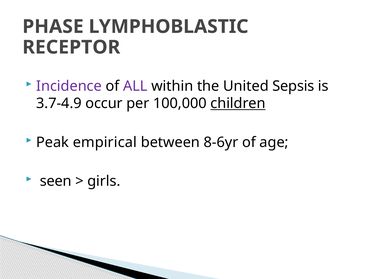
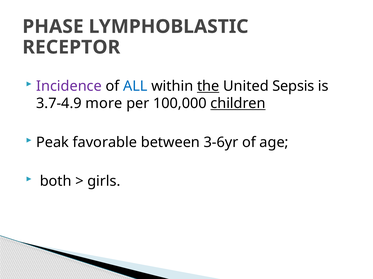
ALL colour: purple -> blue (135, 86)
the underline: none -> present (208, 86)
occur: occur -> more (104, 104)
empirical: empirical -> favorable (105, 143)
8-6yr: 8-6yr -> 3-6yr (221, 143)
seen: seen -> both (56, 182)
